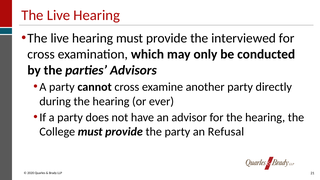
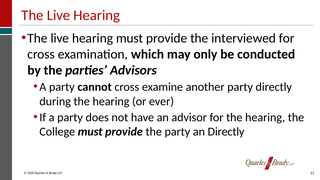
an Refusal: Refusal -> Directly (226, 132)
